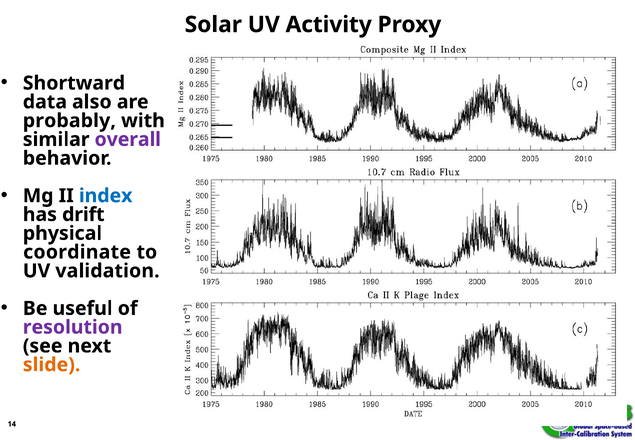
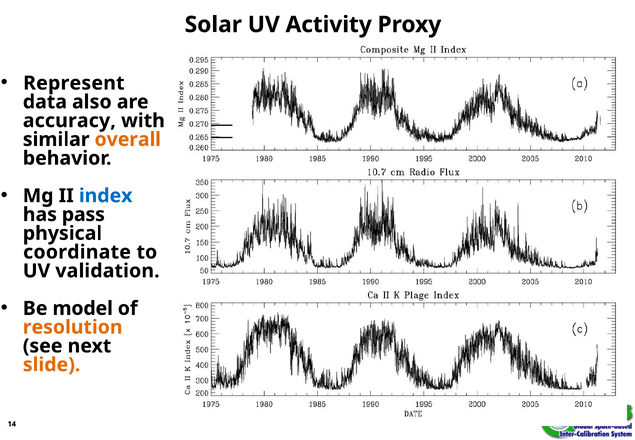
Shortward: Shortward -> Represent (74, 83)
probably: probably -> accuracy (69, 121)
overall colour: purple -> orange (128, 139)
drift: drift -> pass (83, 214)
useful: useful -> model (83, 308)
resolution colour: purple -> orange (73, 327)
